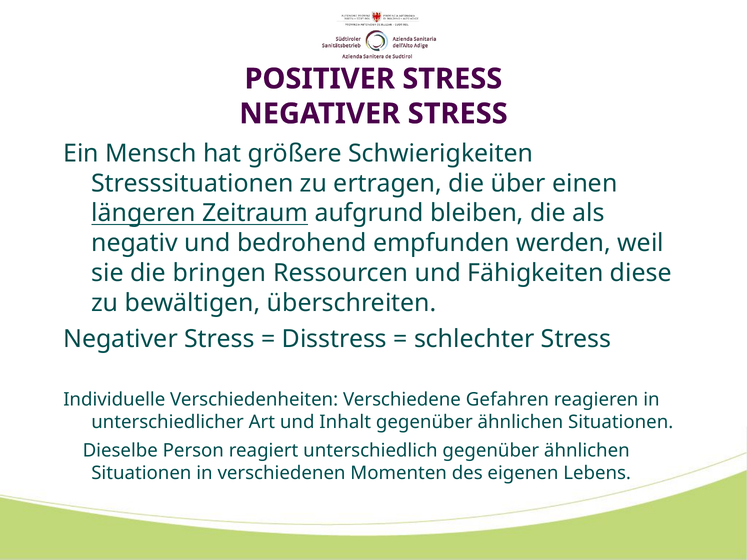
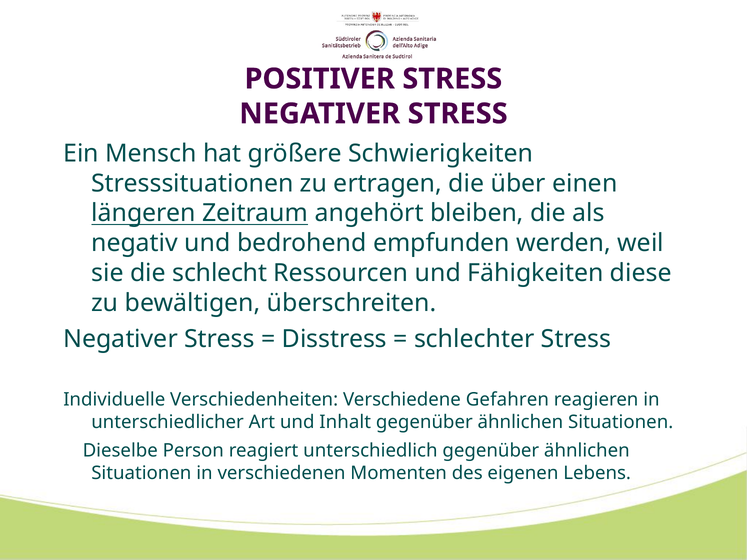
aufgrund: aufgrund -> angehört (369, 213)
bringen: bringen -> schlecht (220, 273)
